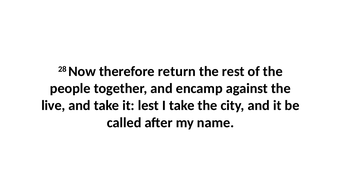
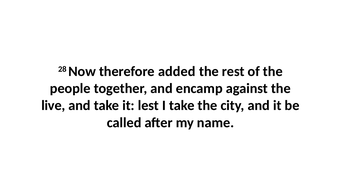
return: return -> added (177, 71)
